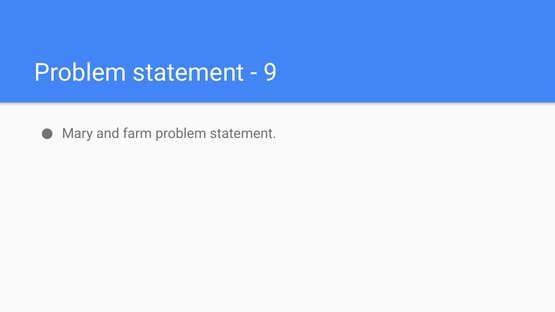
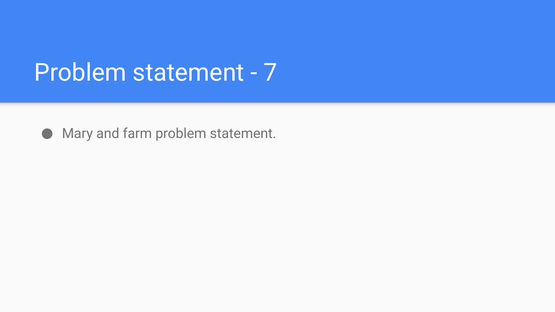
9: 9 -> 7 (270, 73)
